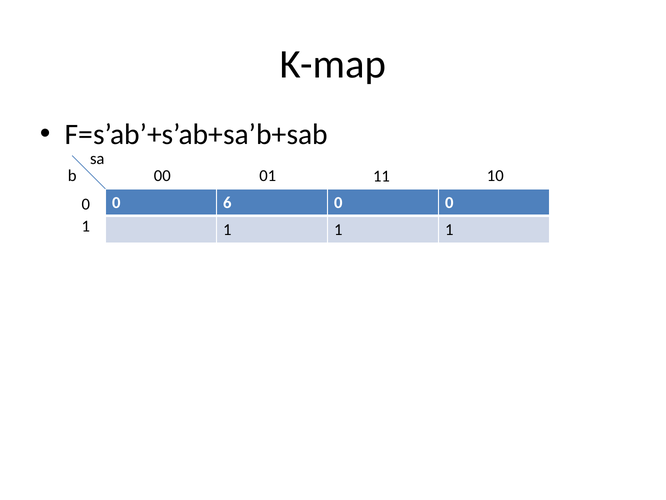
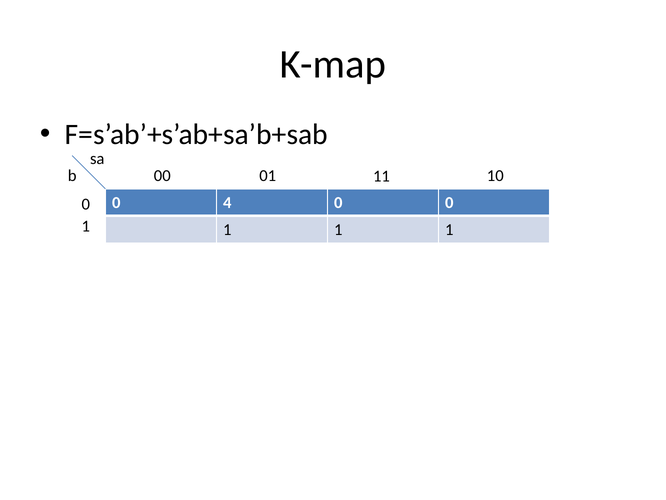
6: 6 -> 4 (227, 202)
